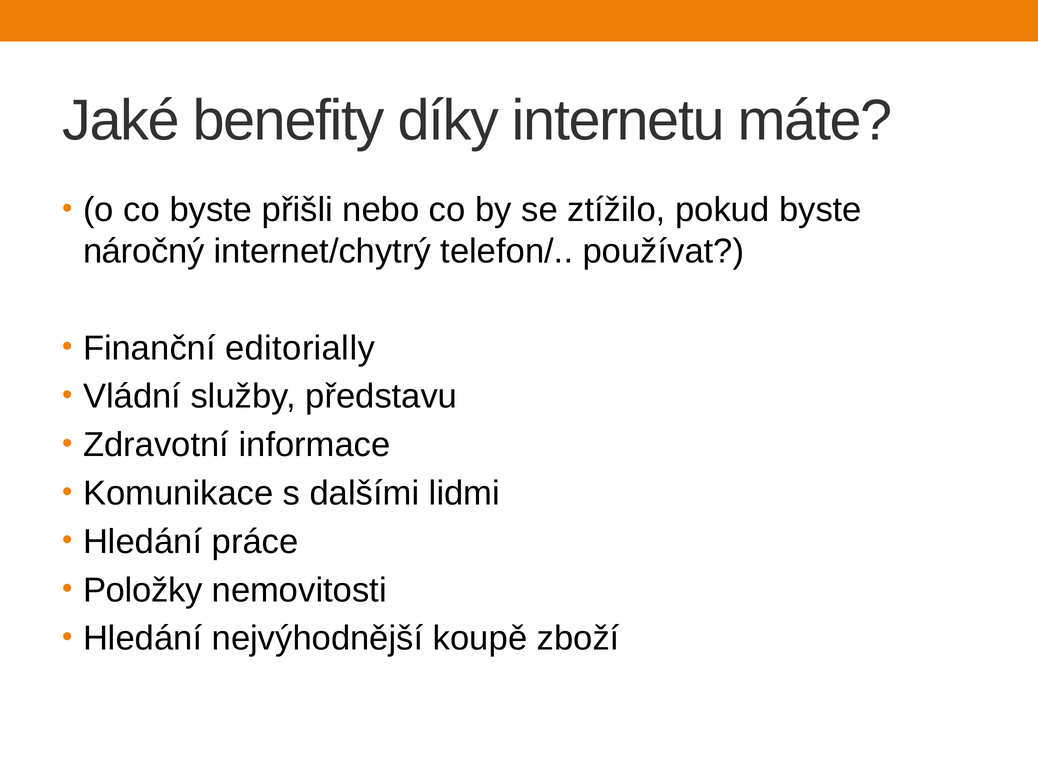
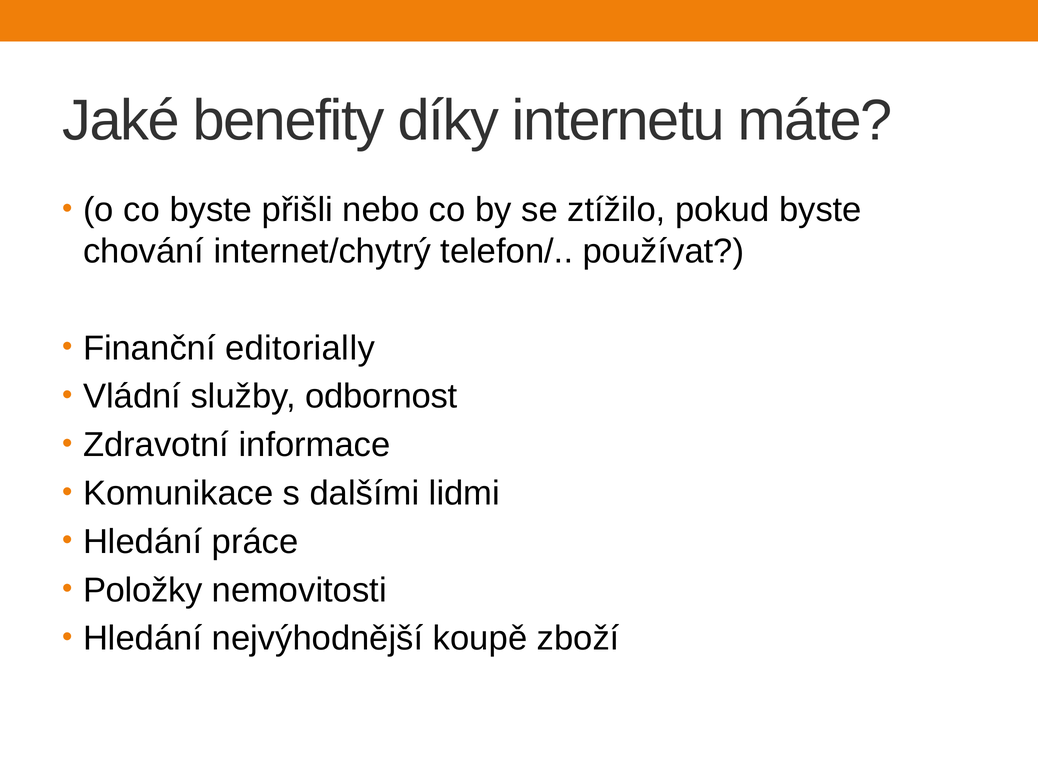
náročný: náročný -> chování (144, 252)
představu: představu -> odbornost (381, 397)
